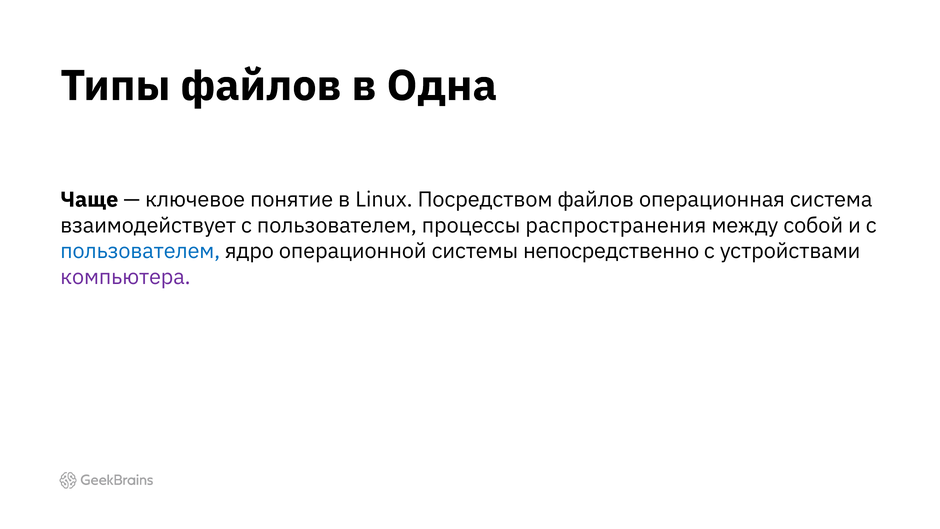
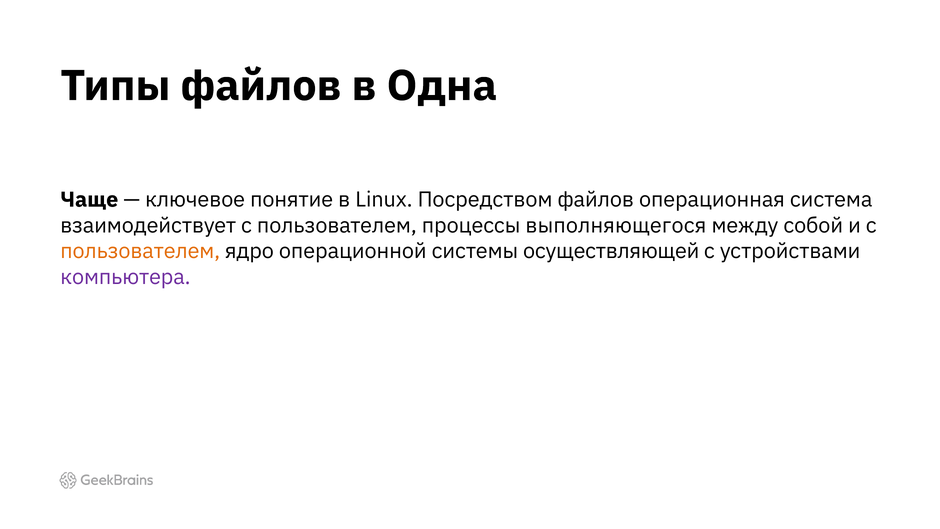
распространения: распространения -> выполняющегося (616, 225)
пользователем colour: blue -> orange (140, 251)
непосредственно: непосредственно -> осуществляющей (611, 251)
